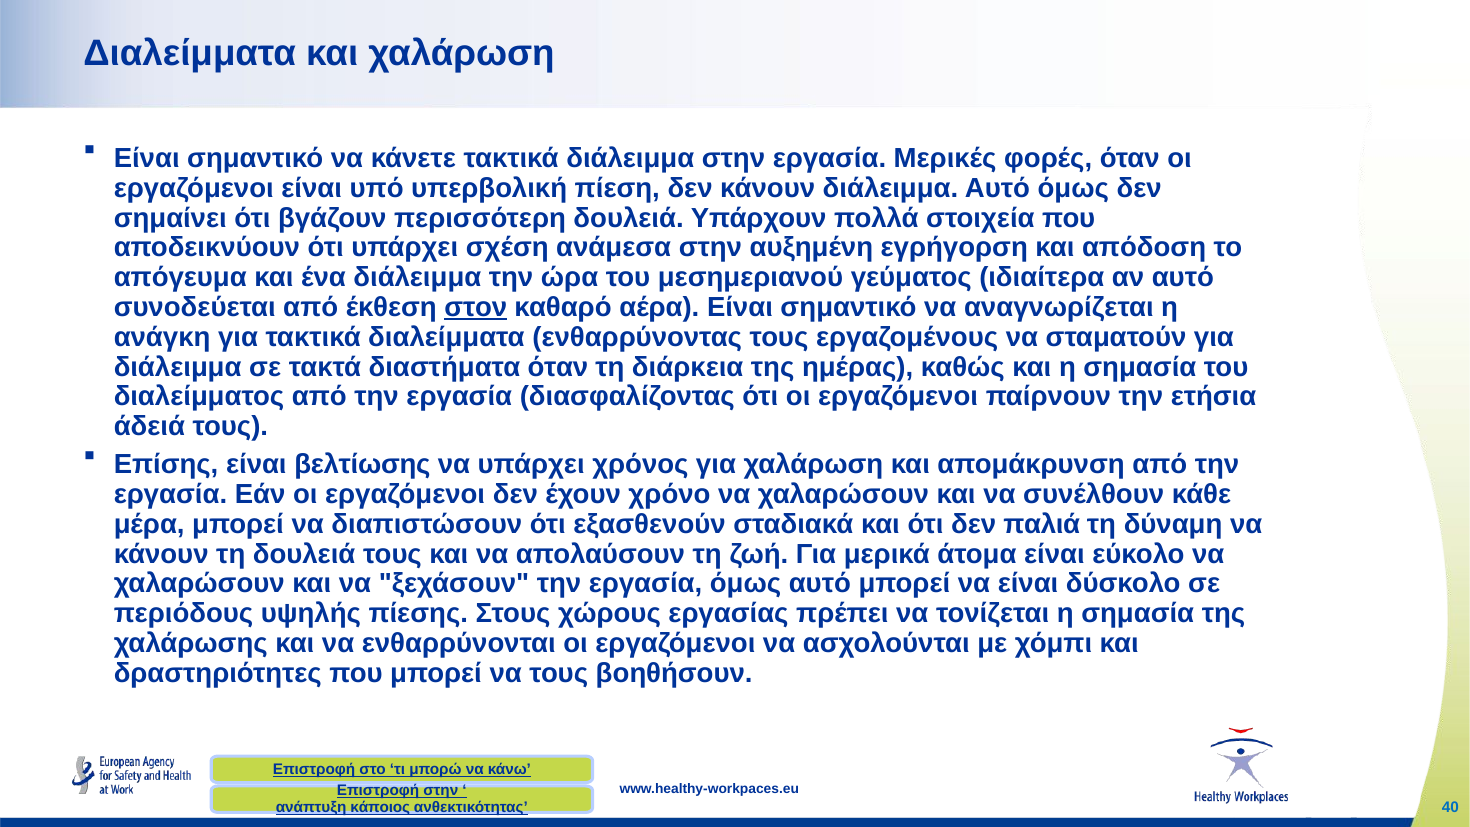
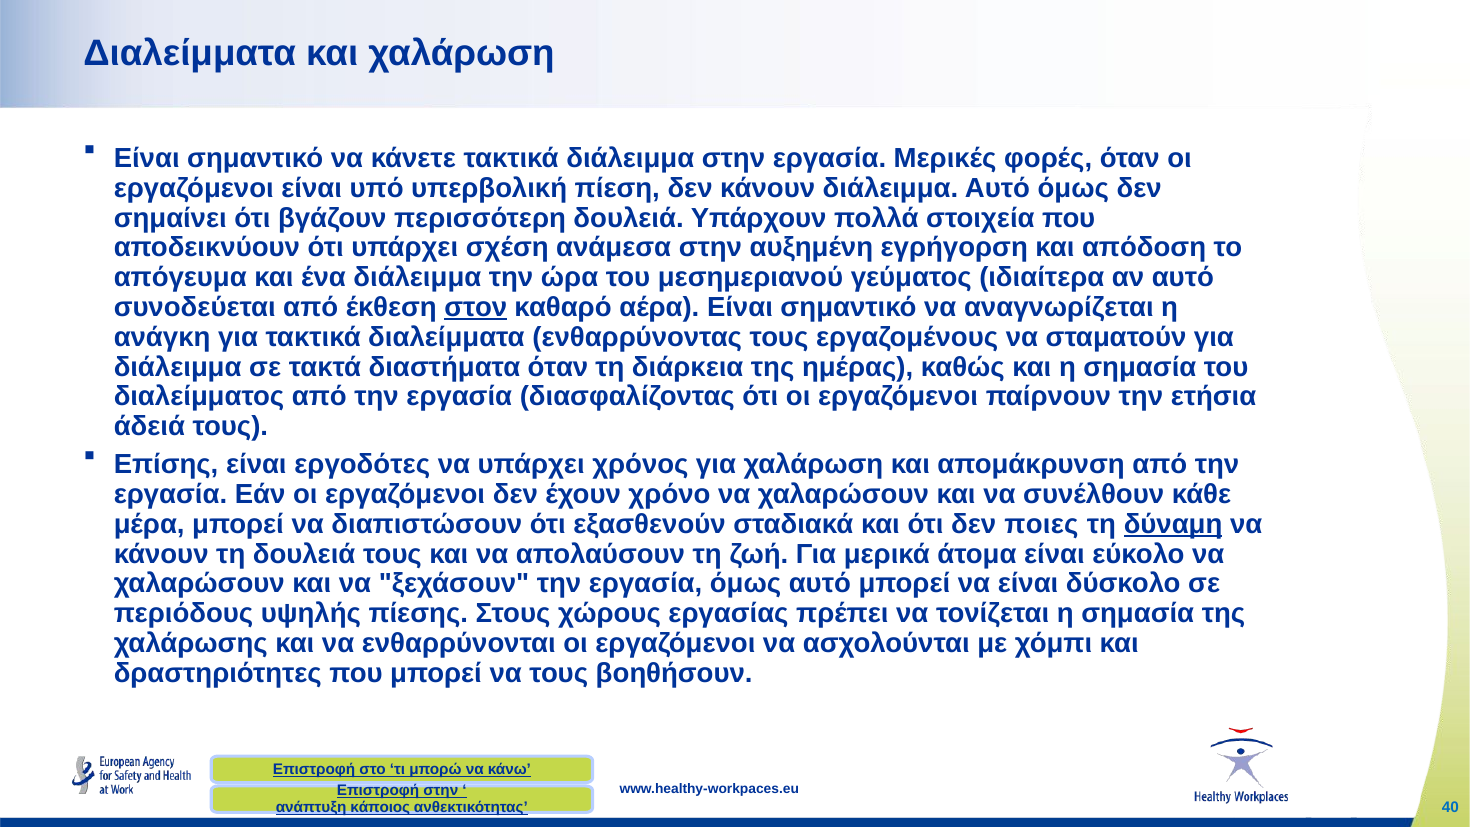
βελτίωσης: βελτίωσης -> εργοδότες (362, 465)
παλιά: παλιά -> ποιες (1041, 524)
δύναμη underline: none -> present (1173, 524)
